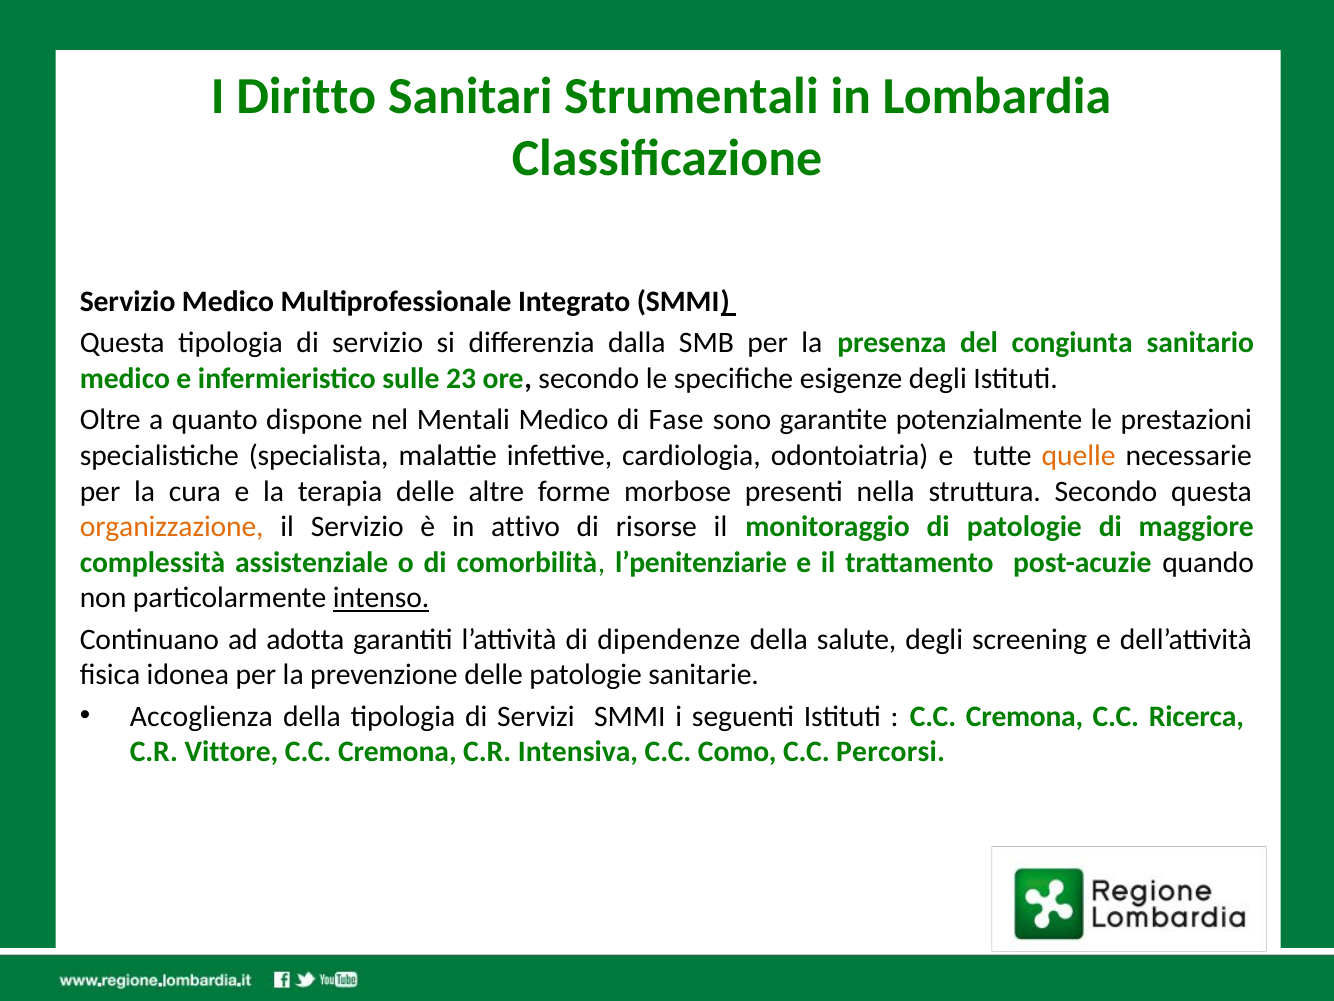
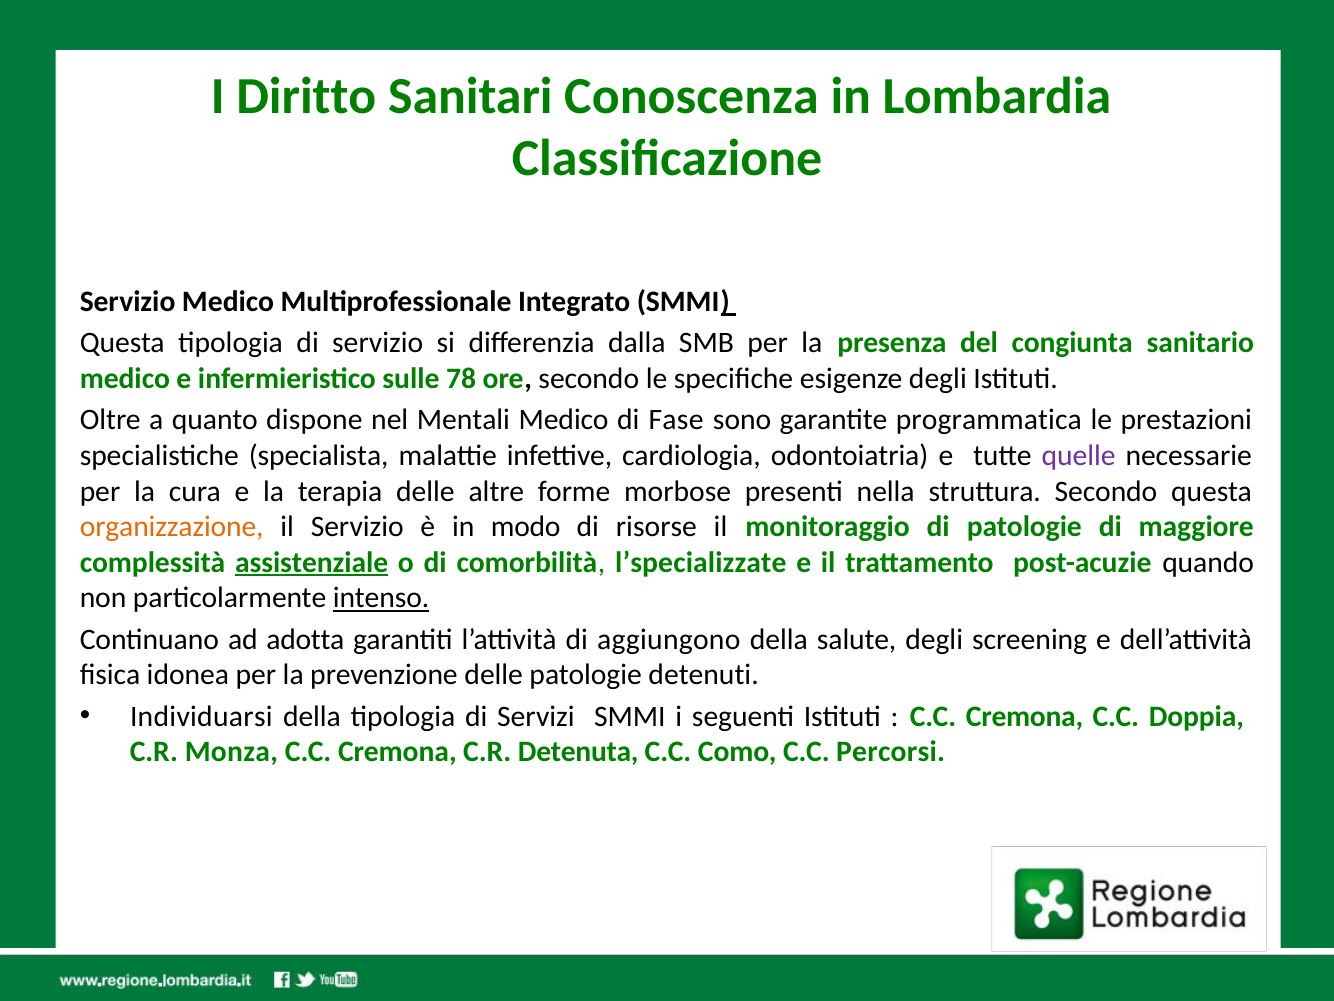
Strumentali: Strumentali -> Conoscenza (691, 96)
23: 23 -> 78 (461, 378)
potenzialmente: potenzialmente -> programmatica (989, 420)
quelle colour: orange -> purple (1079, 455)
attivo: attivo -> modo (526, 527)
assistenziale underline: none -> present (312, 562)
l’penitenziarie: l’penitenziarie -> l’specializzate (701, 562)
dipendenze: dipendenze -> aggiungono (669, 639)
sanitarie: sanitarie -> detenuti (704, 675)
Accoglienza: Accoglienza -> Individuarsi (201, 716)
Ricerca: Ricerca -> Doppia (1196, 716)
Vittore: Vittore -> Monza (231, 752)
Intensiva: Intensiva -> Detenuta (578, 752)
